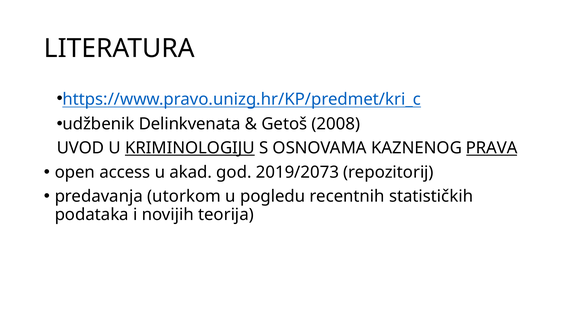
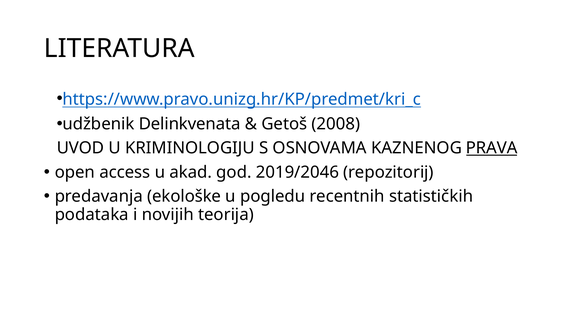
KRIMINOLOGIJU underline: present -> none (190, 148)
2019/2073: 2019/2073 -> 2019/2046 (297, 172)
utorkom: utorkom -> ekološke (184, 196)
